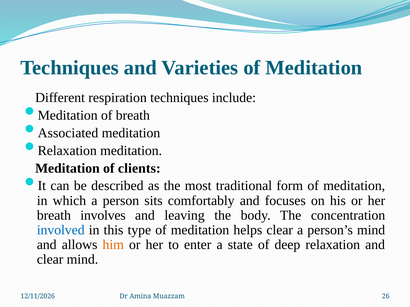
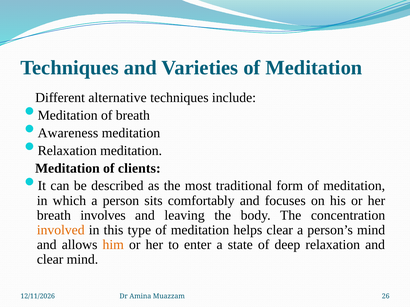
respiration: respiration -> alternative (118, 98)
Associated: Associated -> Awareness (68, 133)
involved colour: blue -> orange (61, 230)
